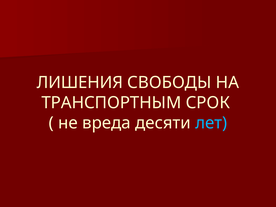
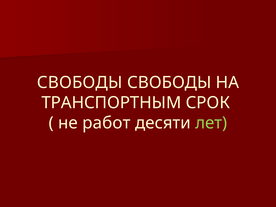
ЛИШЕНИЯ: ЛИШЕНИЯ -> СВОБОДЫ (80, 82)
вреда: вреда -> работ (106, 123)
лет colour: light blue -> light green (211, 123)
